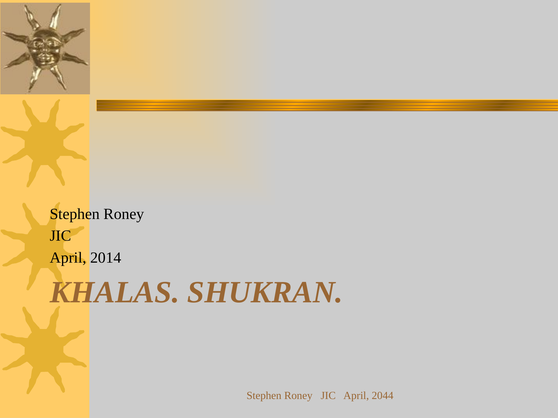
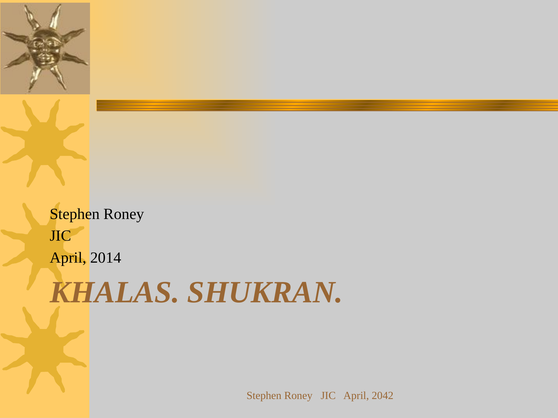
2044: 2044 -> 2042 (383, 396)
